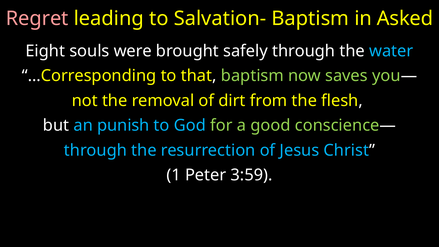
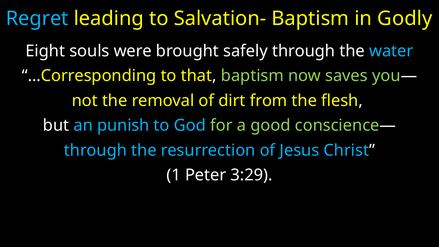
Regret colour: pink -> light blue (37, 19)
Asked: Asked -> Godly (405, 19)
3:59: 3:59 -> 3:29 (252, 175)
